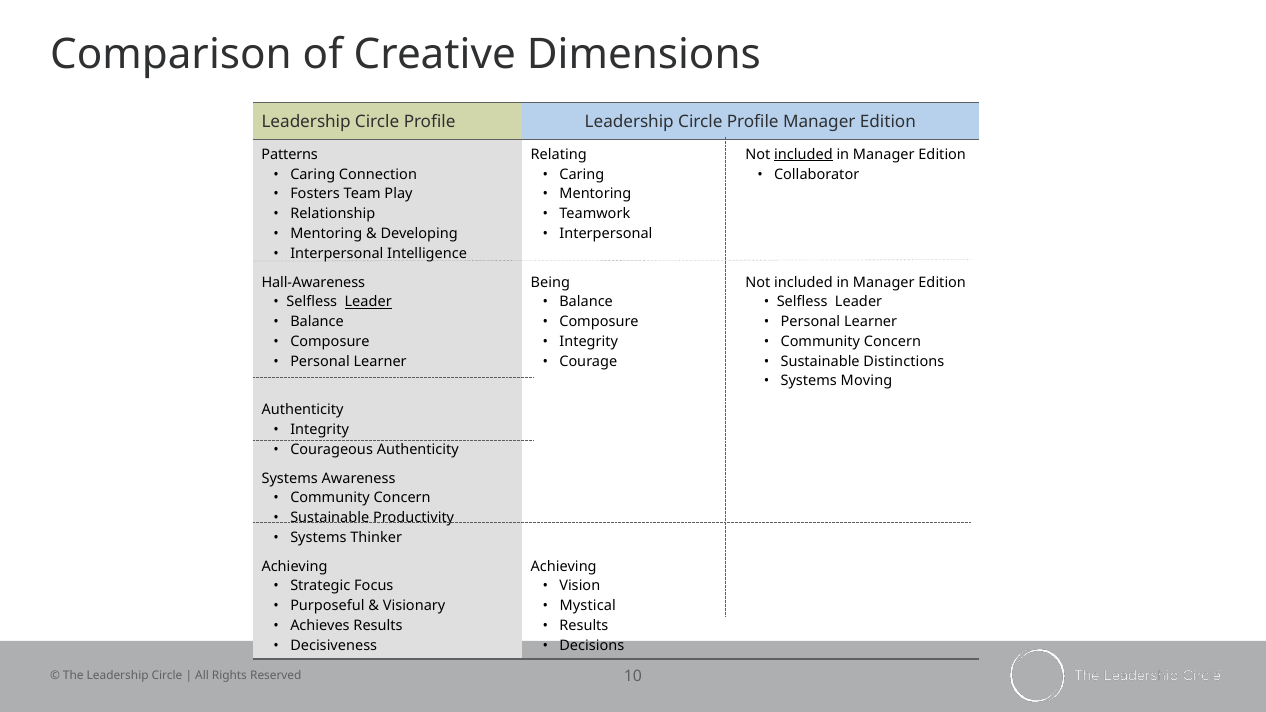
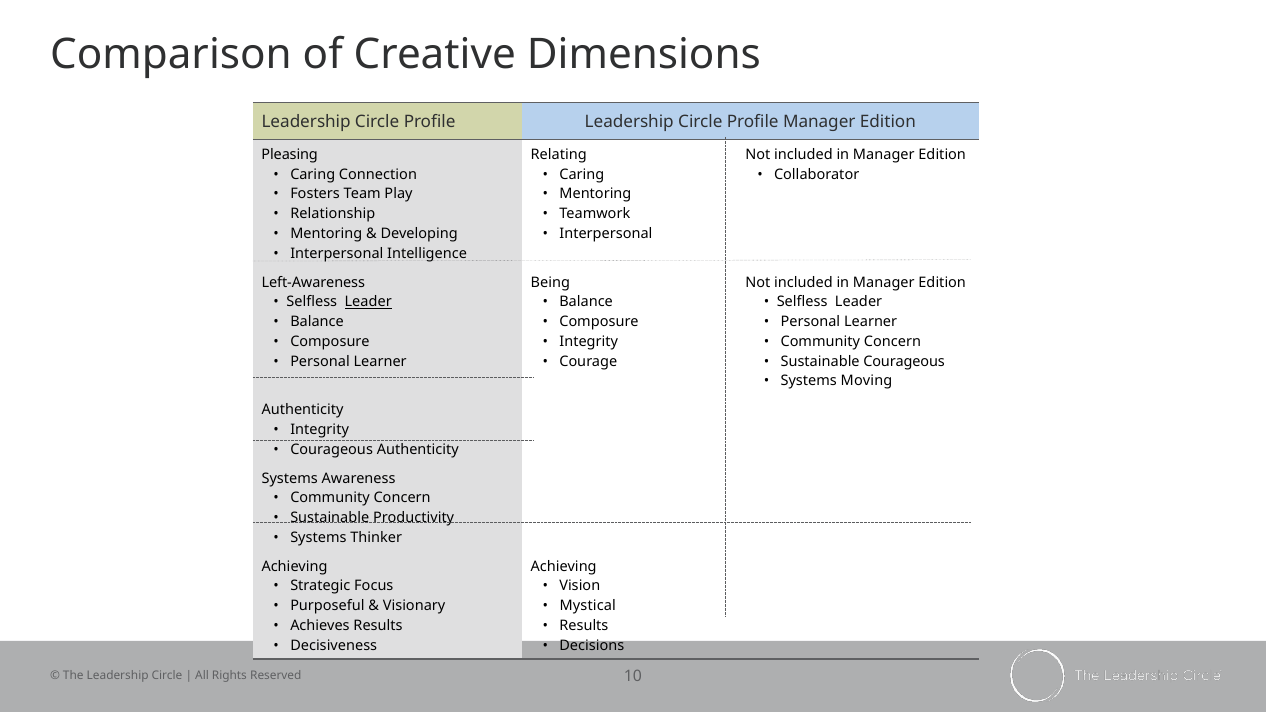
Patterns: Patterns -> Pleasing (290, 155)
included underline: present -> none (803, 155)
Hall-Awareness: Hall-Awareness -> Left-Awareness (313, 282)
Sustainable Distinctions: Distinctions -> Courageous (904, 361)
